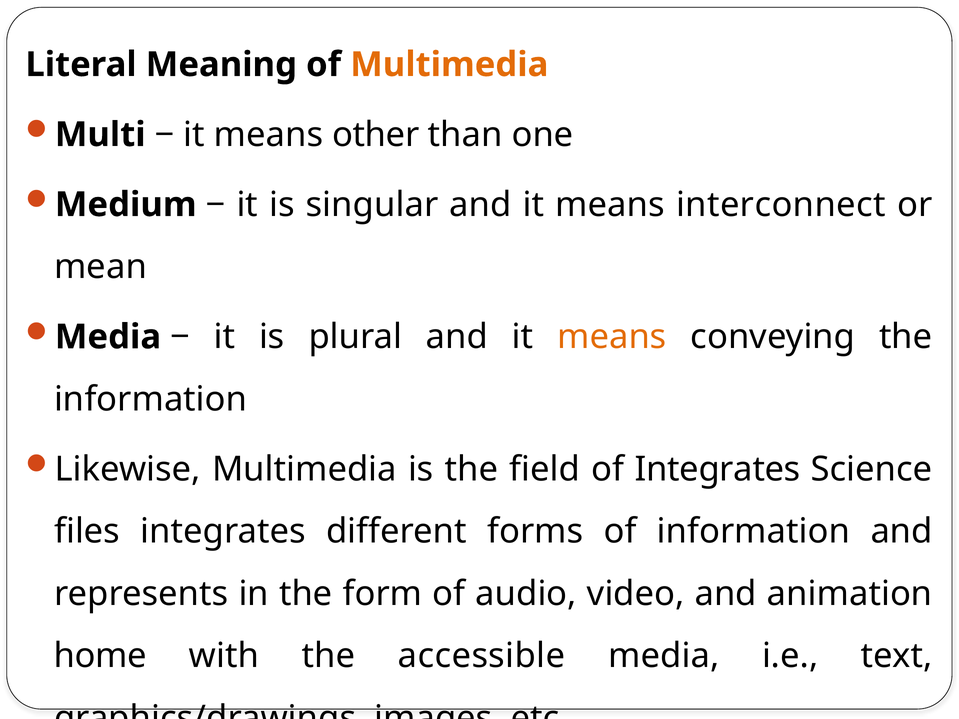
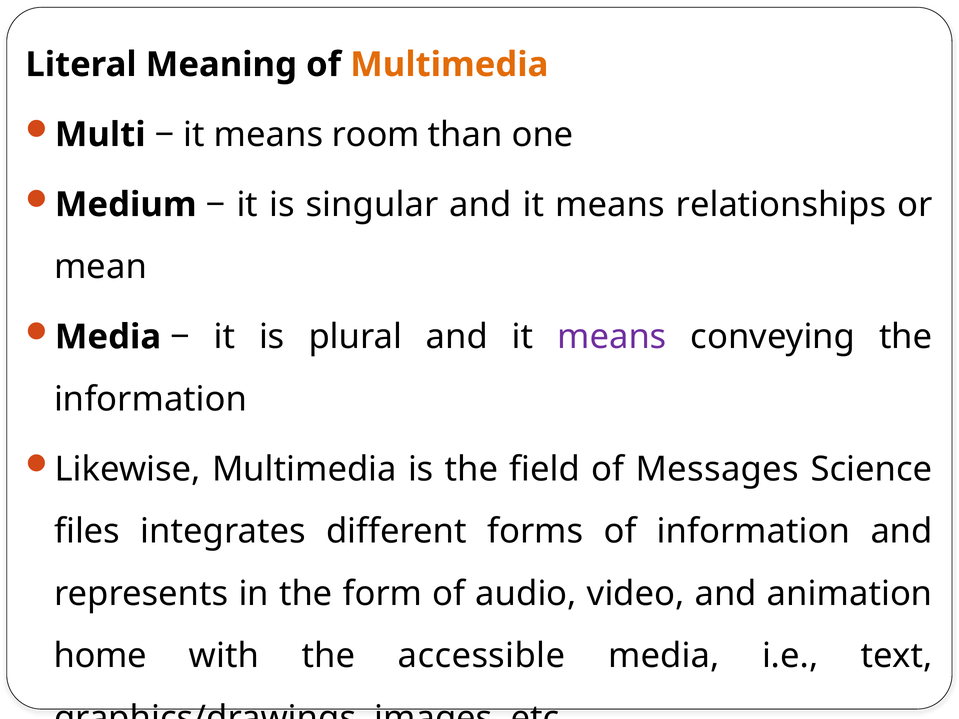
other: other -> room (376, 135)
interconnect: interconnect -> relationships (781, 205)
means colour: orange -> purple (612, 337)
of Integrates: Integrates -> Messages (717, 469)
